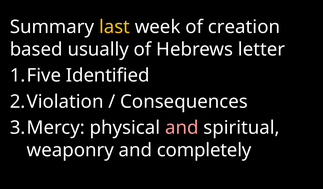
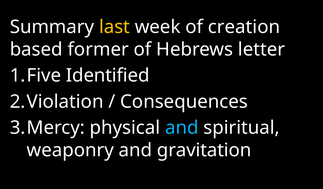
usually: usually -> former (98, 50)
and colour: pink -> light blue (182, 128)
completely: completely -> gravitation (204, 150)
